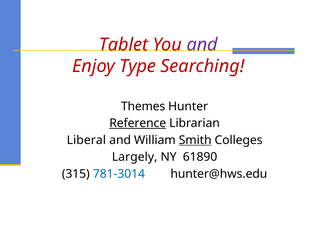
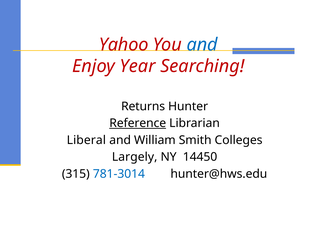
Tablet: Tablet -> Yahoo (124, 45)
and colour: purple -> blue (202, 45)
Type: Type -> Year (138, 66)
Themes: Themes -> Returns (143, 107)
Smith underline: present -> none (195, 140)
61890: 61890 -> 14450 (200, 157)
